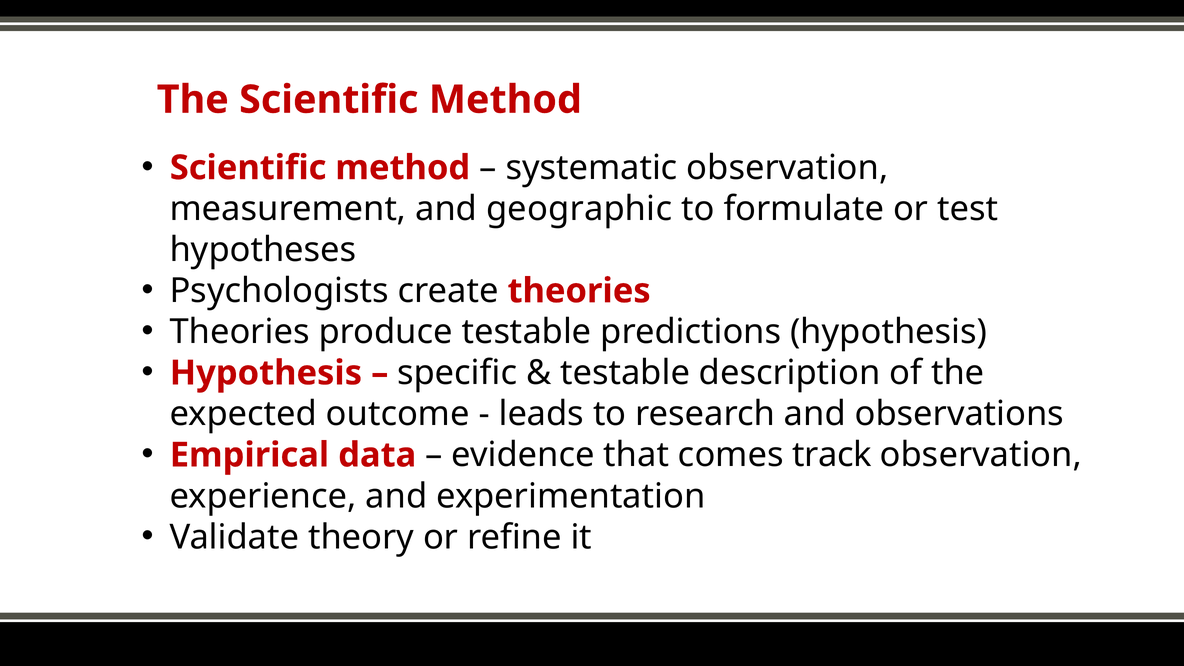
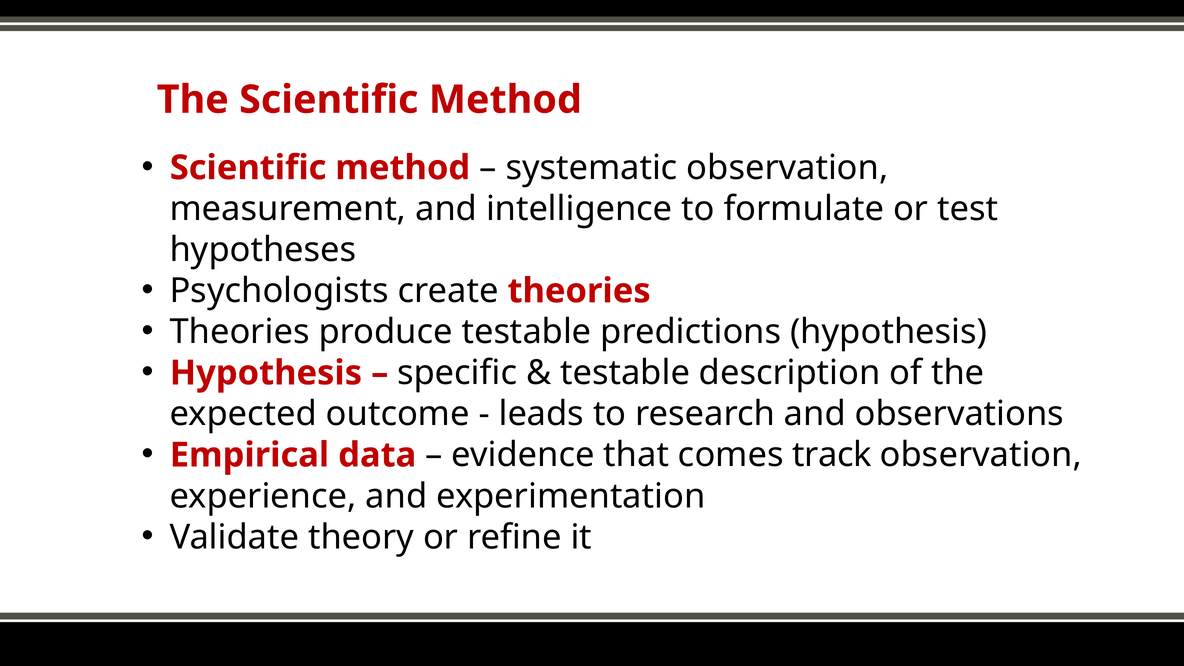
geographic: geographic -> intelligence (579, 209)
